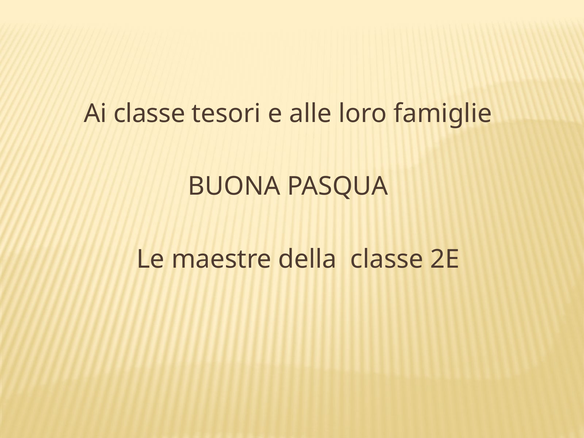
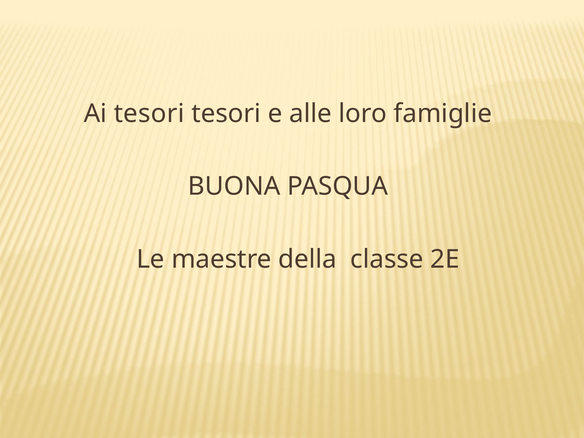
Ai classe: classe -> tesori (149, 114)
